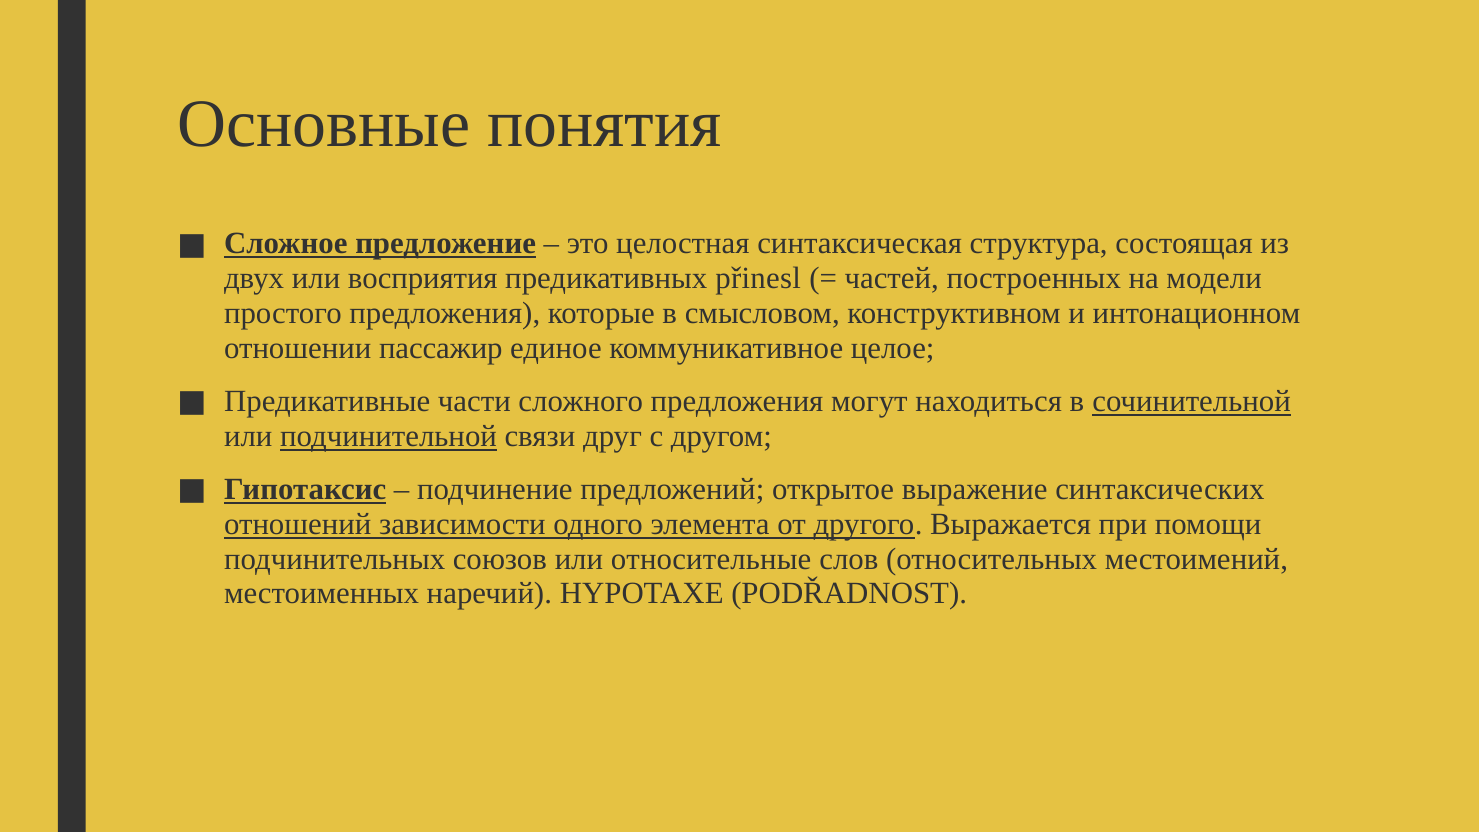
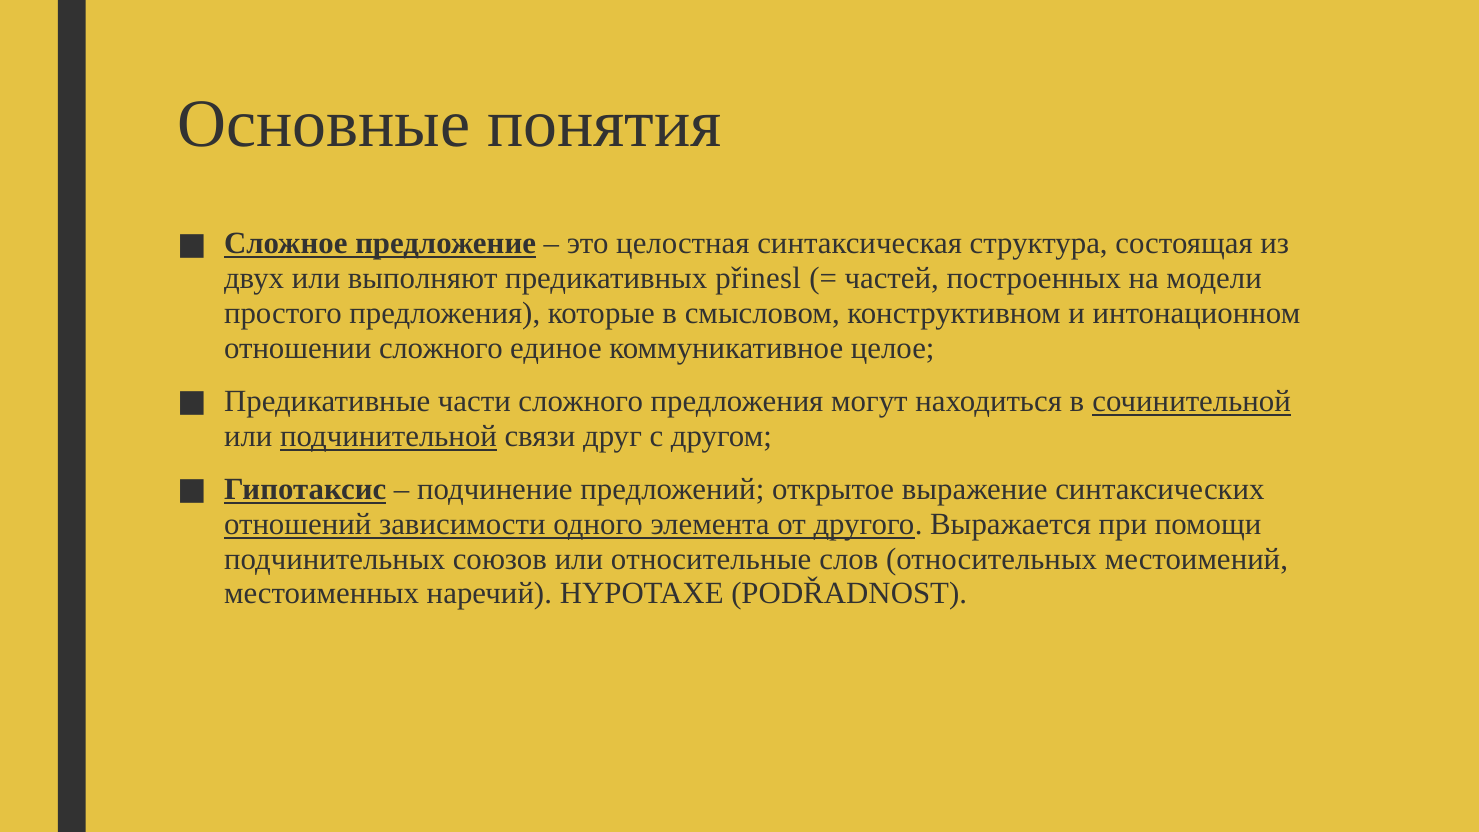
восприятия: восприятия -> выполняют (423, 278)
отношении пассажир: пассажир -> сложного (441, 348)
